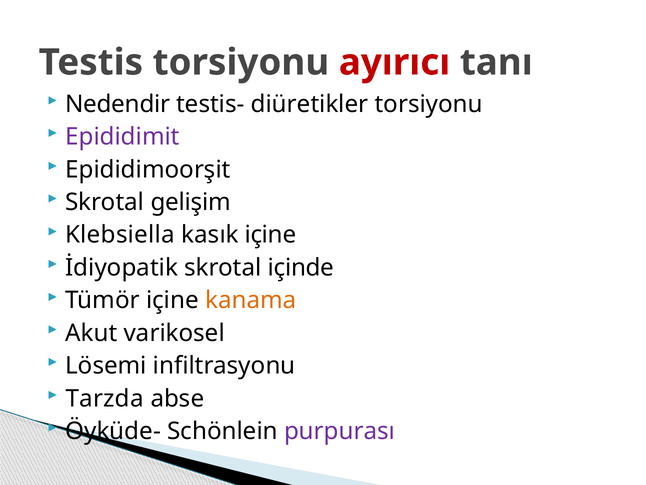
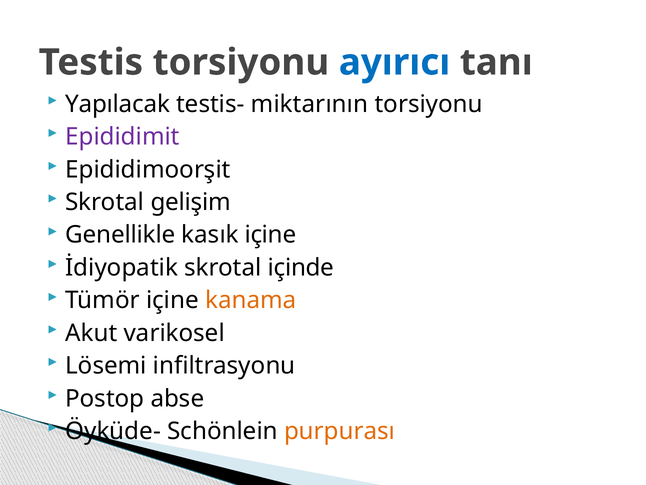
ayırıcı colour: red -> blue (395, 62)
Nedendir: Nedendir -> Yapılacak (118, 104)
diüretikler: diüretikler -> miktarının (310, 104)
Klebsiella: Klebsiella -> Genellikle (120, 235)
Tarzda: Tarzda -> Postop (105, 398)
purpurası colour: purple -> orange (339, 431)
